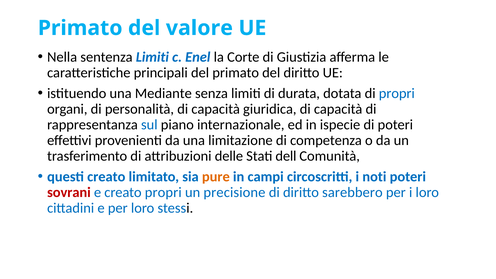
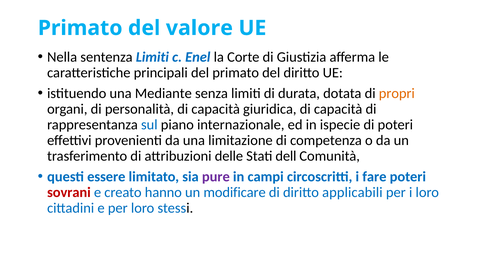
propri colour: blue -> orange (397, 93)
questi creato: creato -> essere (106, 177)
pure colour: orange -> purple (216, 177)
noti: noti -> fare (374, 177)
creato propri: propri -> hanno (163, 192)
precisione: precisione -> modificare (235, 192)
sarebbero: sarebbero -> applicabili (352, 192)
